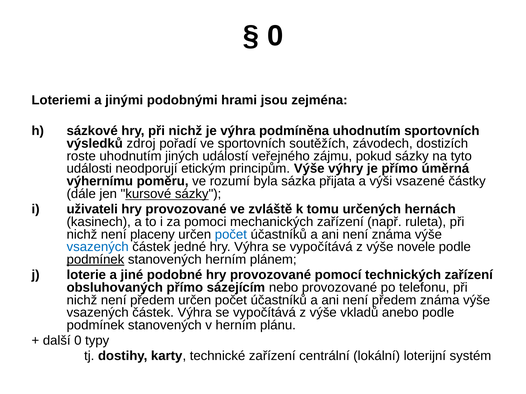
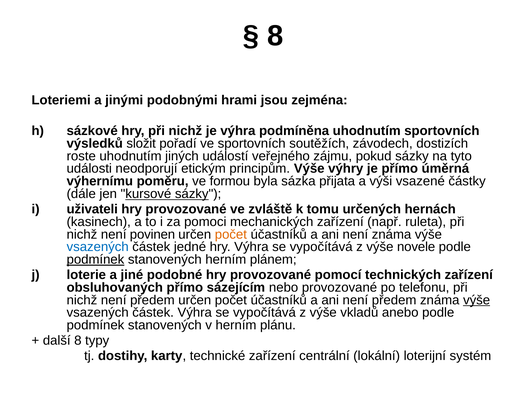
0: 0 -> 8 (275, 36)
zdroj: zdroj -> složit (141, 144)
rozumí: rozumí -> formou (230, 181)
placeny: placeny -> povinen (152, 235)
počet colour: blue -> orange (231, 235)
výše underline: none -> present (477, 300)
další 0: 0 -> 8 (78, 341)
